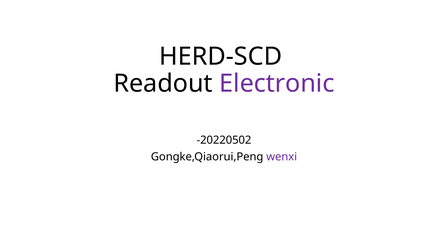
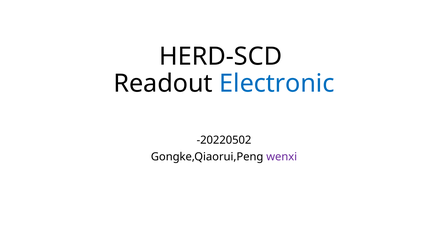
Electronic colour: purple -> blue (277, 84)
